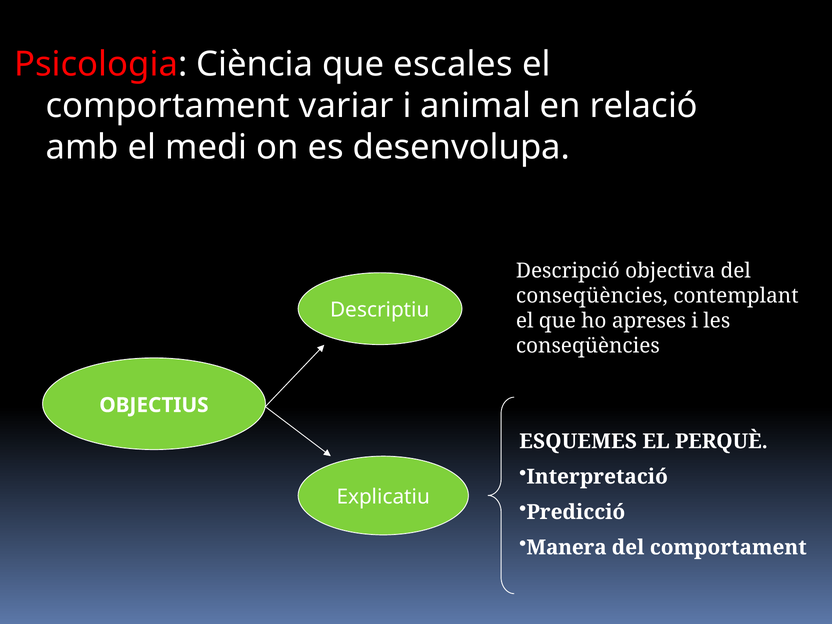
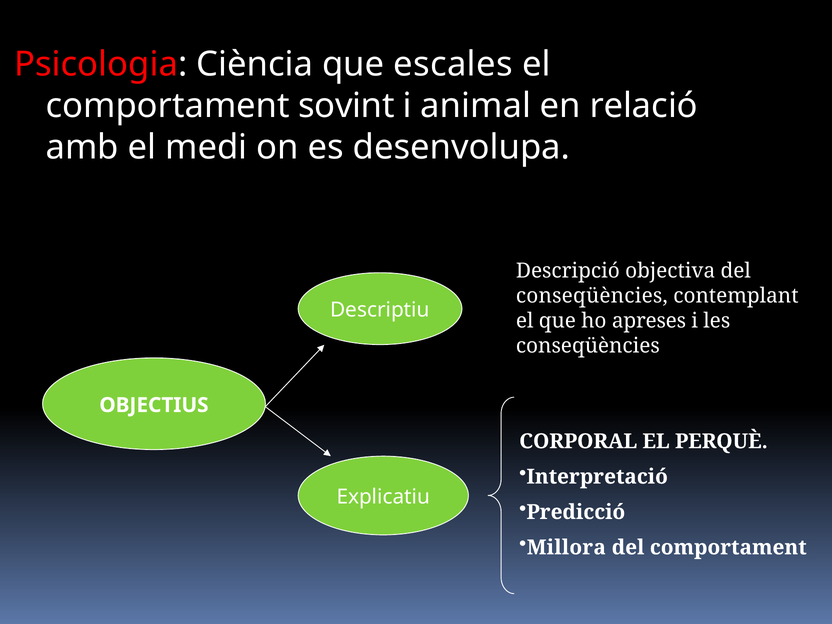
variar: variar -> sovint (346, 106)
ESQUEMES: ESQUEMES -> CORPORAL (578, 441)
Manera: Manera -> Millora (566, 547)
